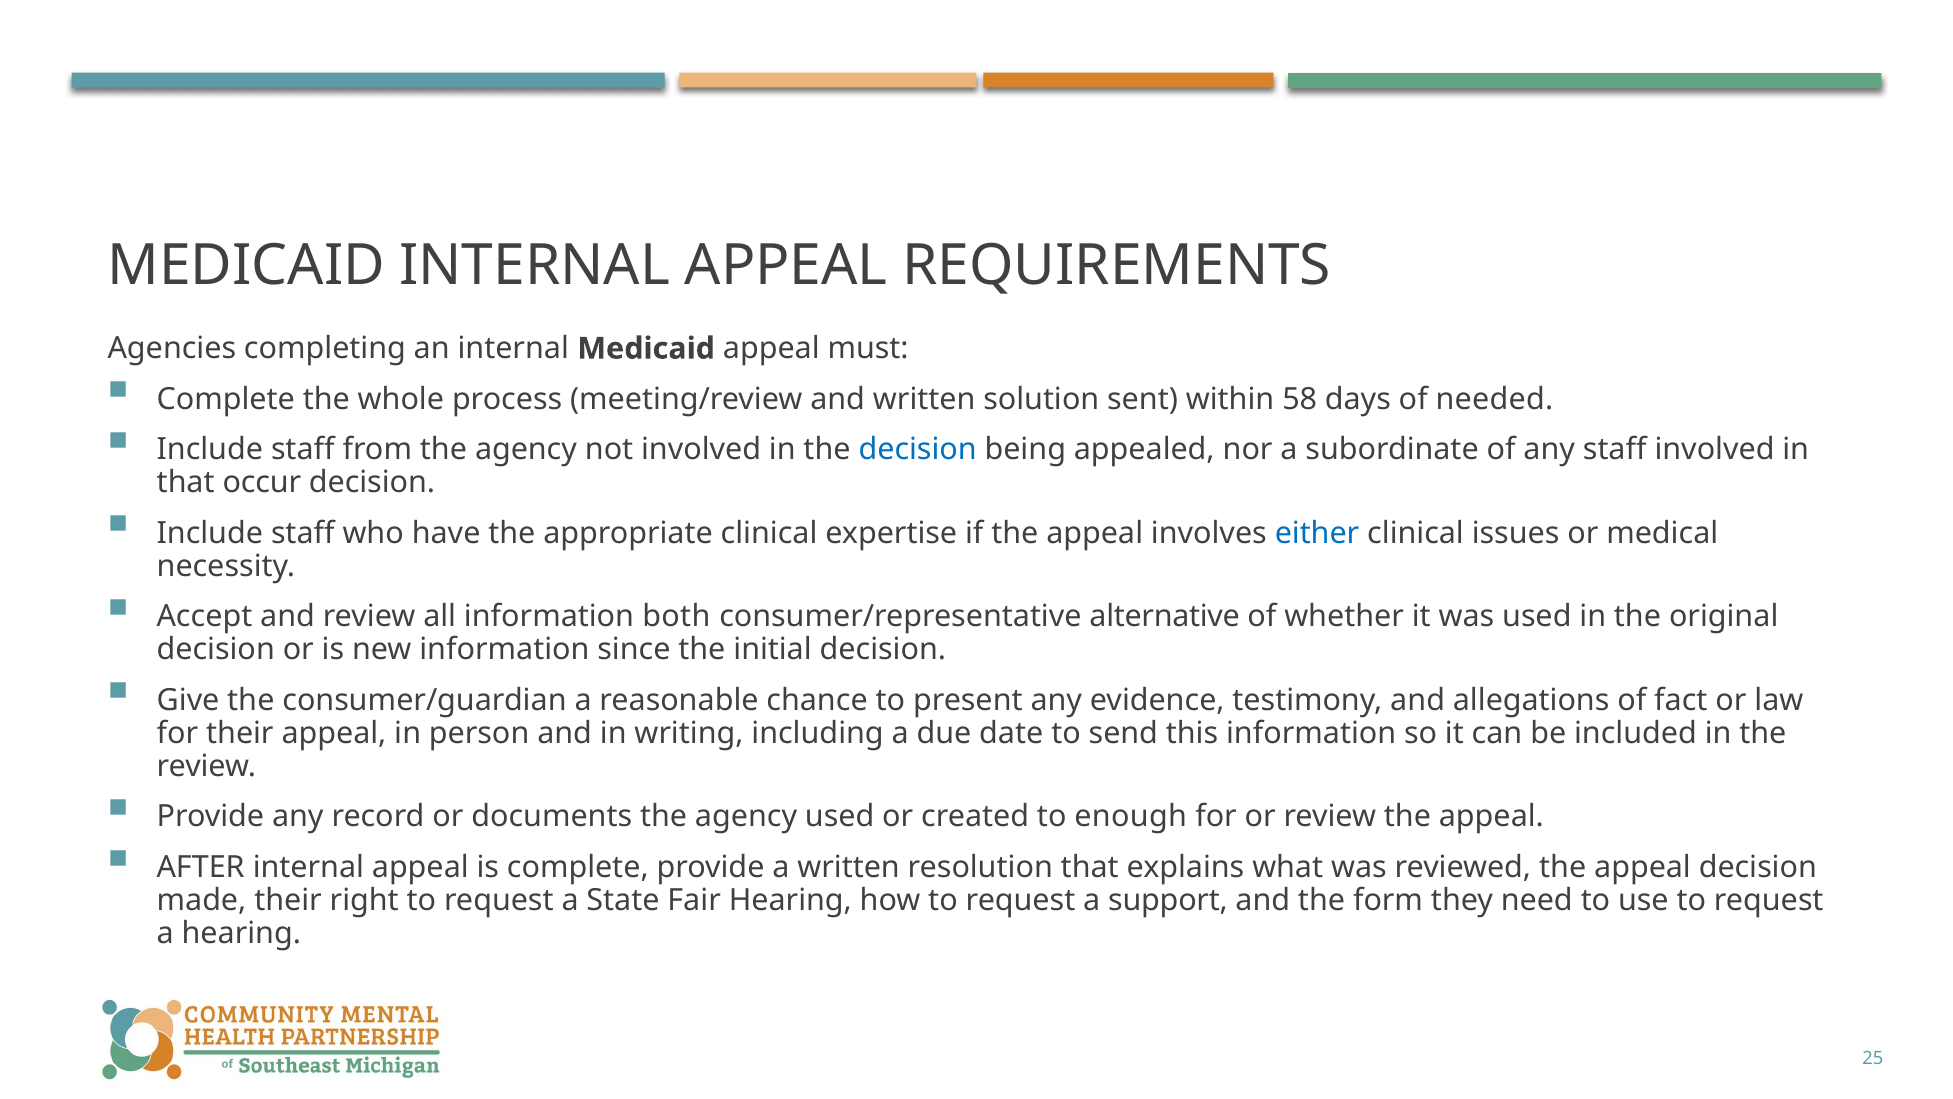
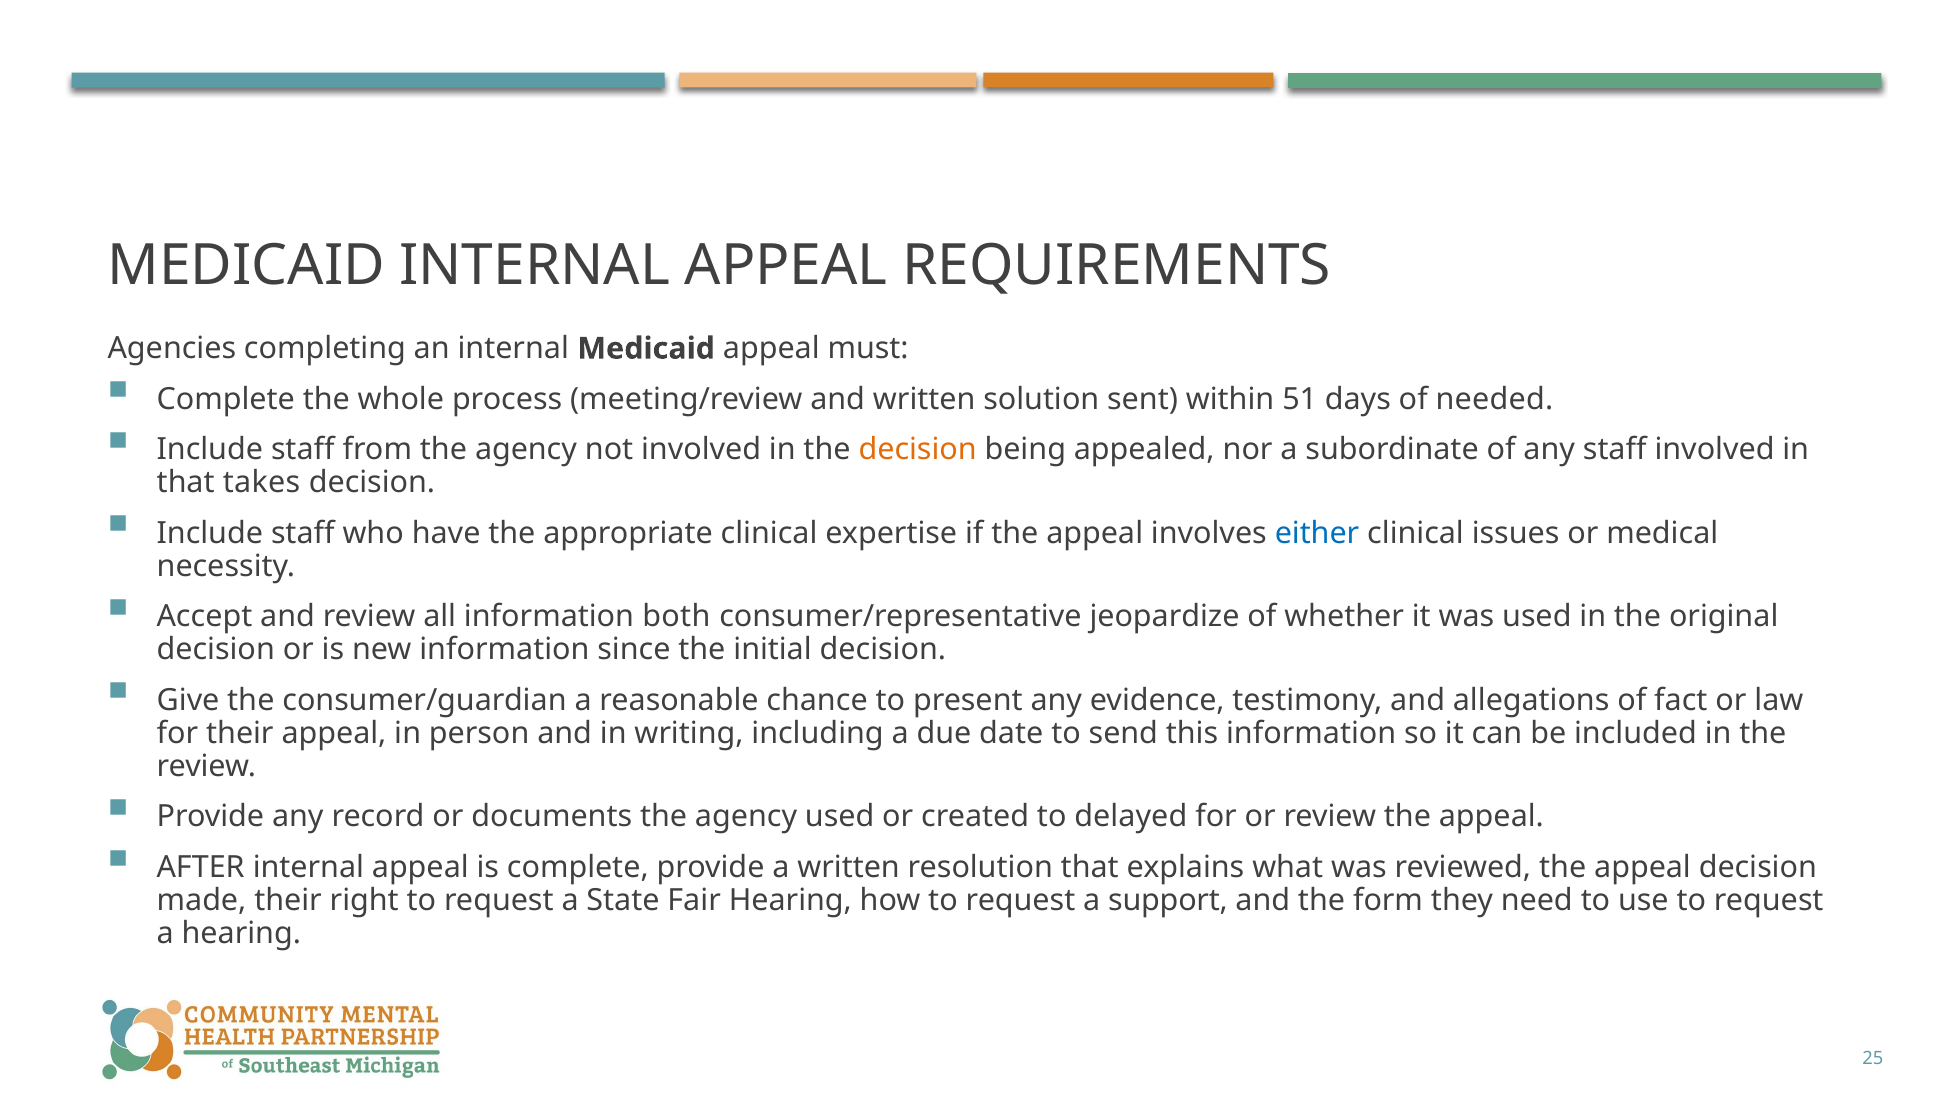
58: 58 -> 51 (1300, 399)
decision colour: blue -> orange (918, 449)
occur: occur -> takes (262, 482)
alternative: alternative -> jeopardize (1164, 616)
enough: enough -> delayed (1131, 816)
